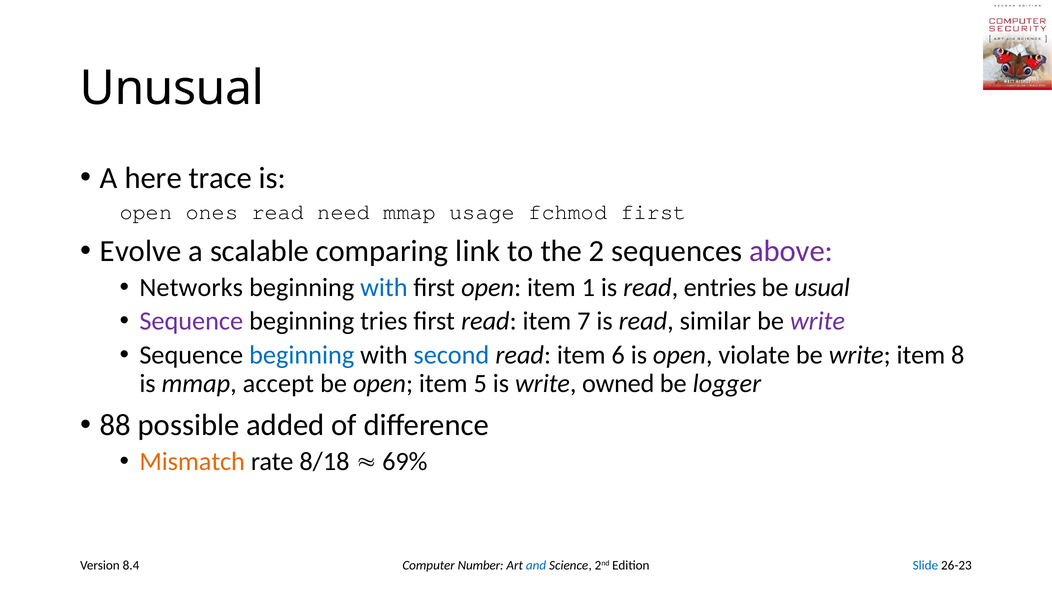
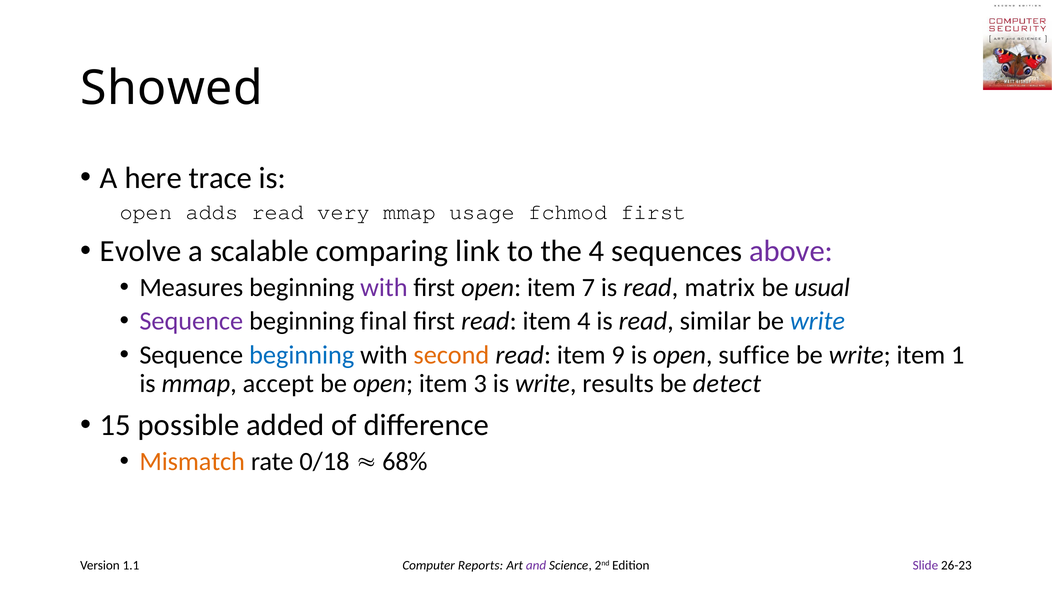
Unusual: Unusual -> Showed (172, 88)
ones: ones -> adds (212, 212)
need: need -> very (344, 212)
the 2: 2 -> 4 (597, 251)
Networks: Networks -> Measures (191, 287)
with colour: blue -> purple (384, 287)
1: 1 -> 7 (588, 287)
entries: entries -> matrix (720, 287)
tries: tries -> final (384, 321)
item 7: 7 -> 4 (584, 321)
write colour: purple -> blue (817, 321)
second colour: blue -> orange (451, 355)
6: 6 -> 9 (618, 355)
violate: violate -> suffice (754, 355)
8: 8 -> 1 (958, 355)
5: 5 -> 3 (480, 383)
owned: owned -> results (618, 383)
logger: logger -> detect (727, 383)
88: 88 -> 15 (115, 425)
8/18: 8/18 -> 0/18 (324, 461)
69%: 69% -> 68% (405, 461)
8.4: 8.4 -> 1.1 (131, 565)
Number: Number -> Reports (481, 565)
and colour: blue -> purple (536, 565)
Slide colour: blue -> purple (925, 565)
